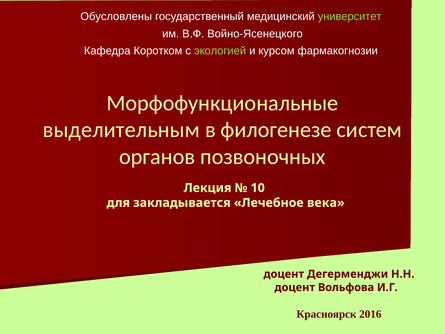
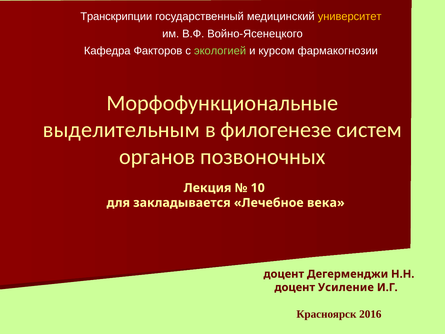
Обусловлены: Обусловлены -> Транскрипции (116, 17)
университет colour: light green -> yellow (350, 17)
Коротком: Коротком -> Факторов (158, 51)
Вольфова: Вольфова -> Усиление (346, 287)
